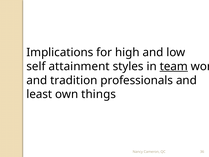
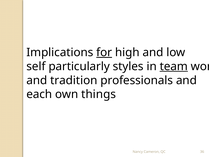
for underline: none -> present (104, 52)
attainment: attainment -> particularly (79, 66)
least: least -> each (39, 94)
